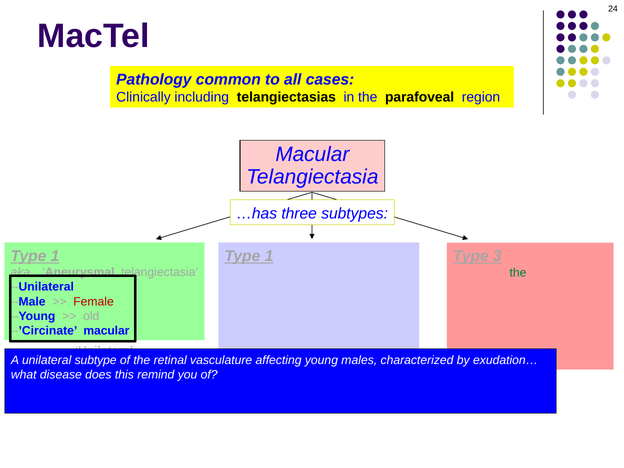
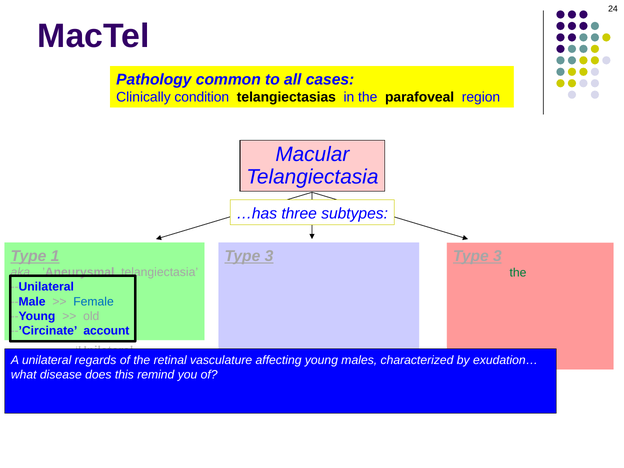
Clinically including: including -> condition (202, 97)
1: 1 -> 3 (269, 256)
Female colour: red -> blue (94, 302)
--’Circinate macular: macular -> account (106, 331)
subtype: subtype -> regards (96, 360)
